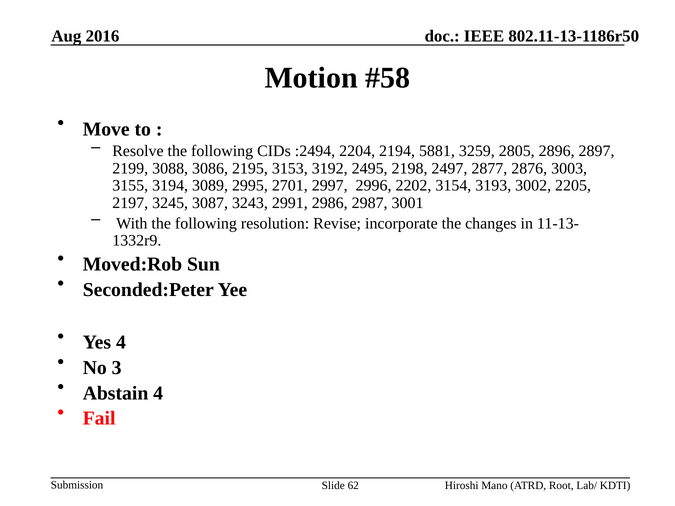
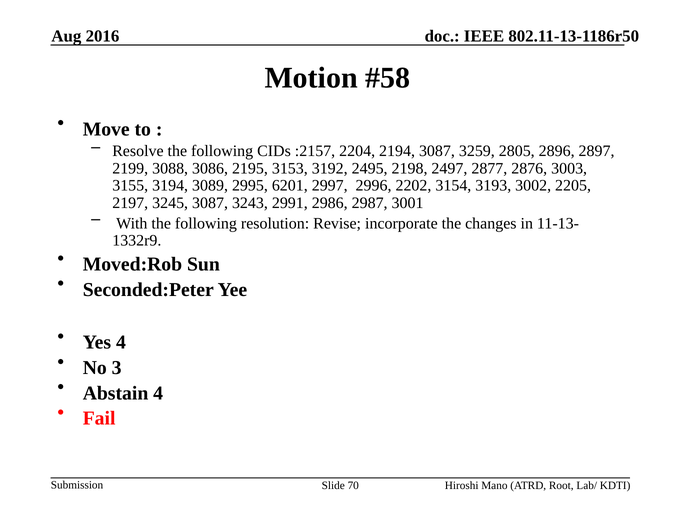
:2494: :2494 -> :2157 (315, 151)
2194 5881: 5881 -> 3087 (437, 151)
2701: 2701 -> 6201 (290, 186)
62: 62 -> 70 (353, 486)
